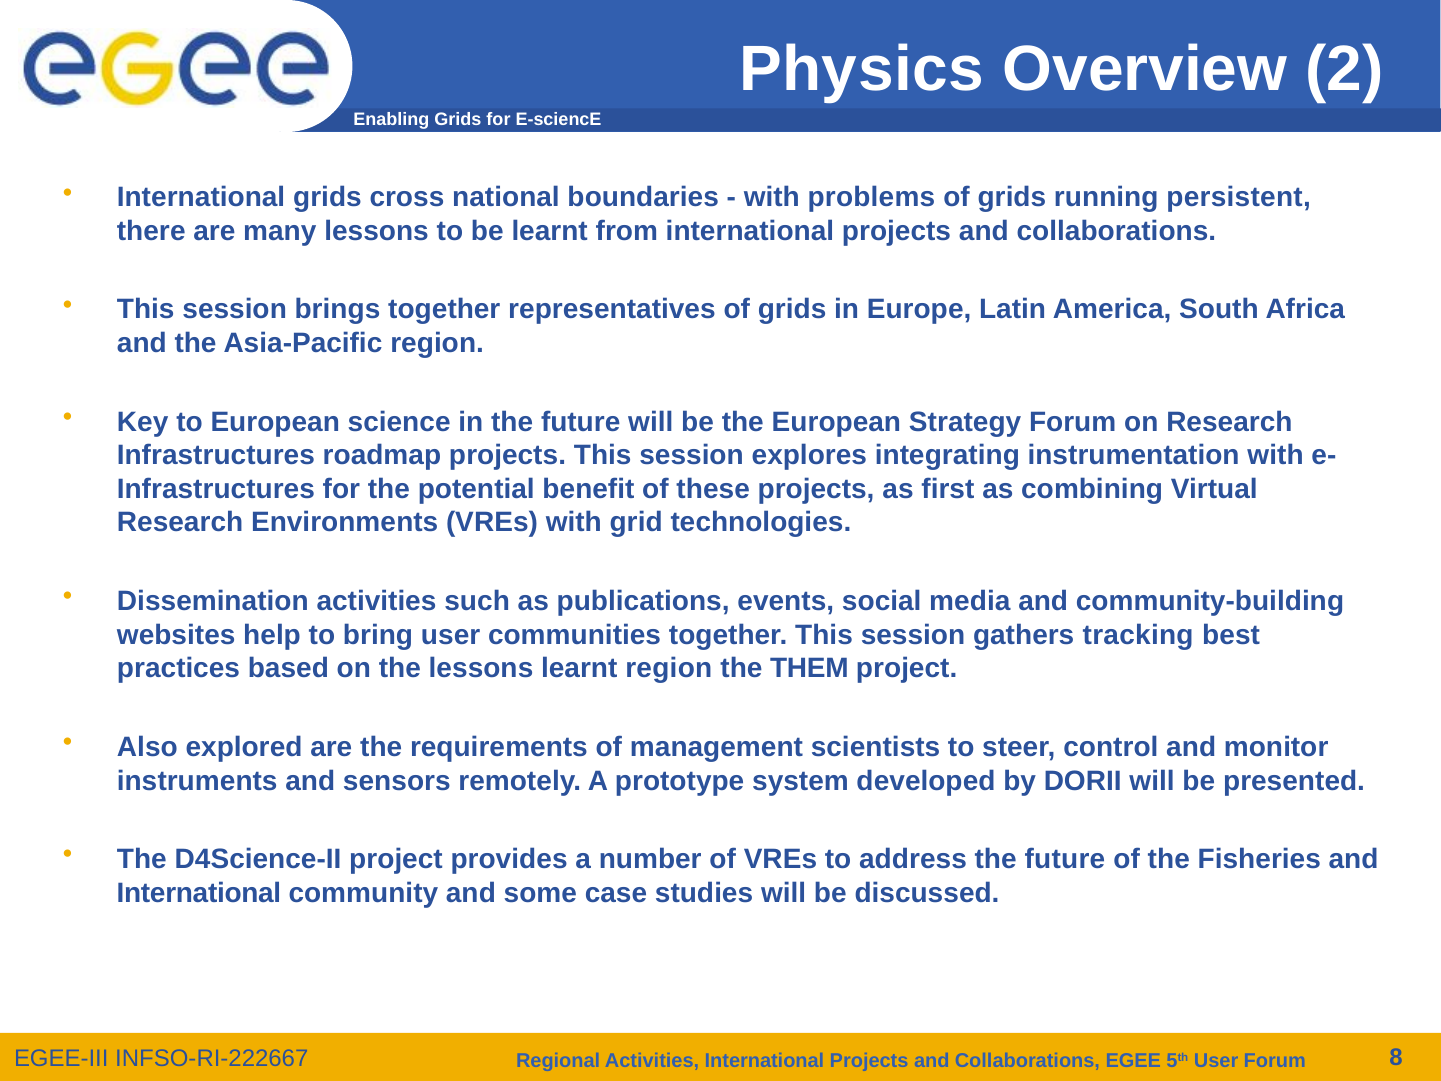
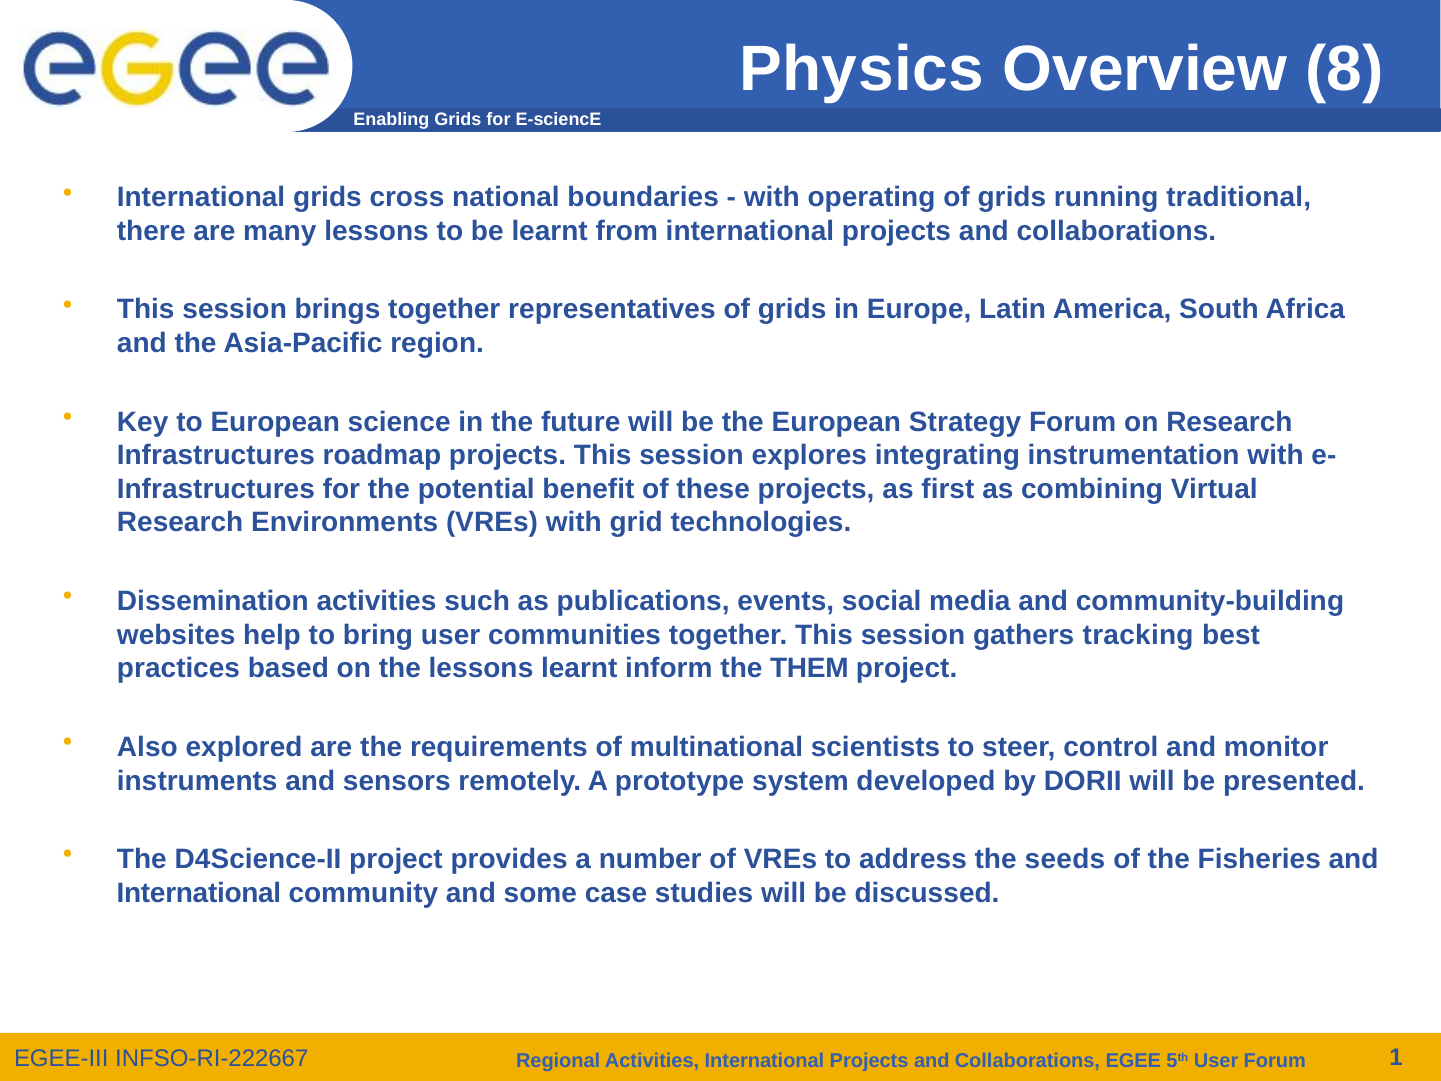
2: 2 -> 8 (1344, 69)
problems: problems -> operating (872, 197)
persistent: persistent -> traditional (1239, 197)
learnt region: region -> inform (669, 668)
management: management -> multinational (717, 747)
address the future: future -> seeds (1065, 859)
8: 8 -> 1 (1396, 1058)
